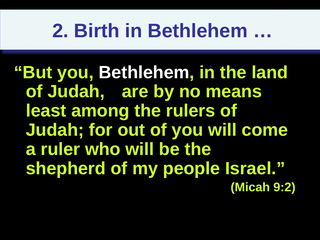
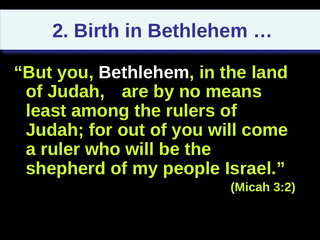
9:2: 9:2 -> 3:2 (284, 187)
